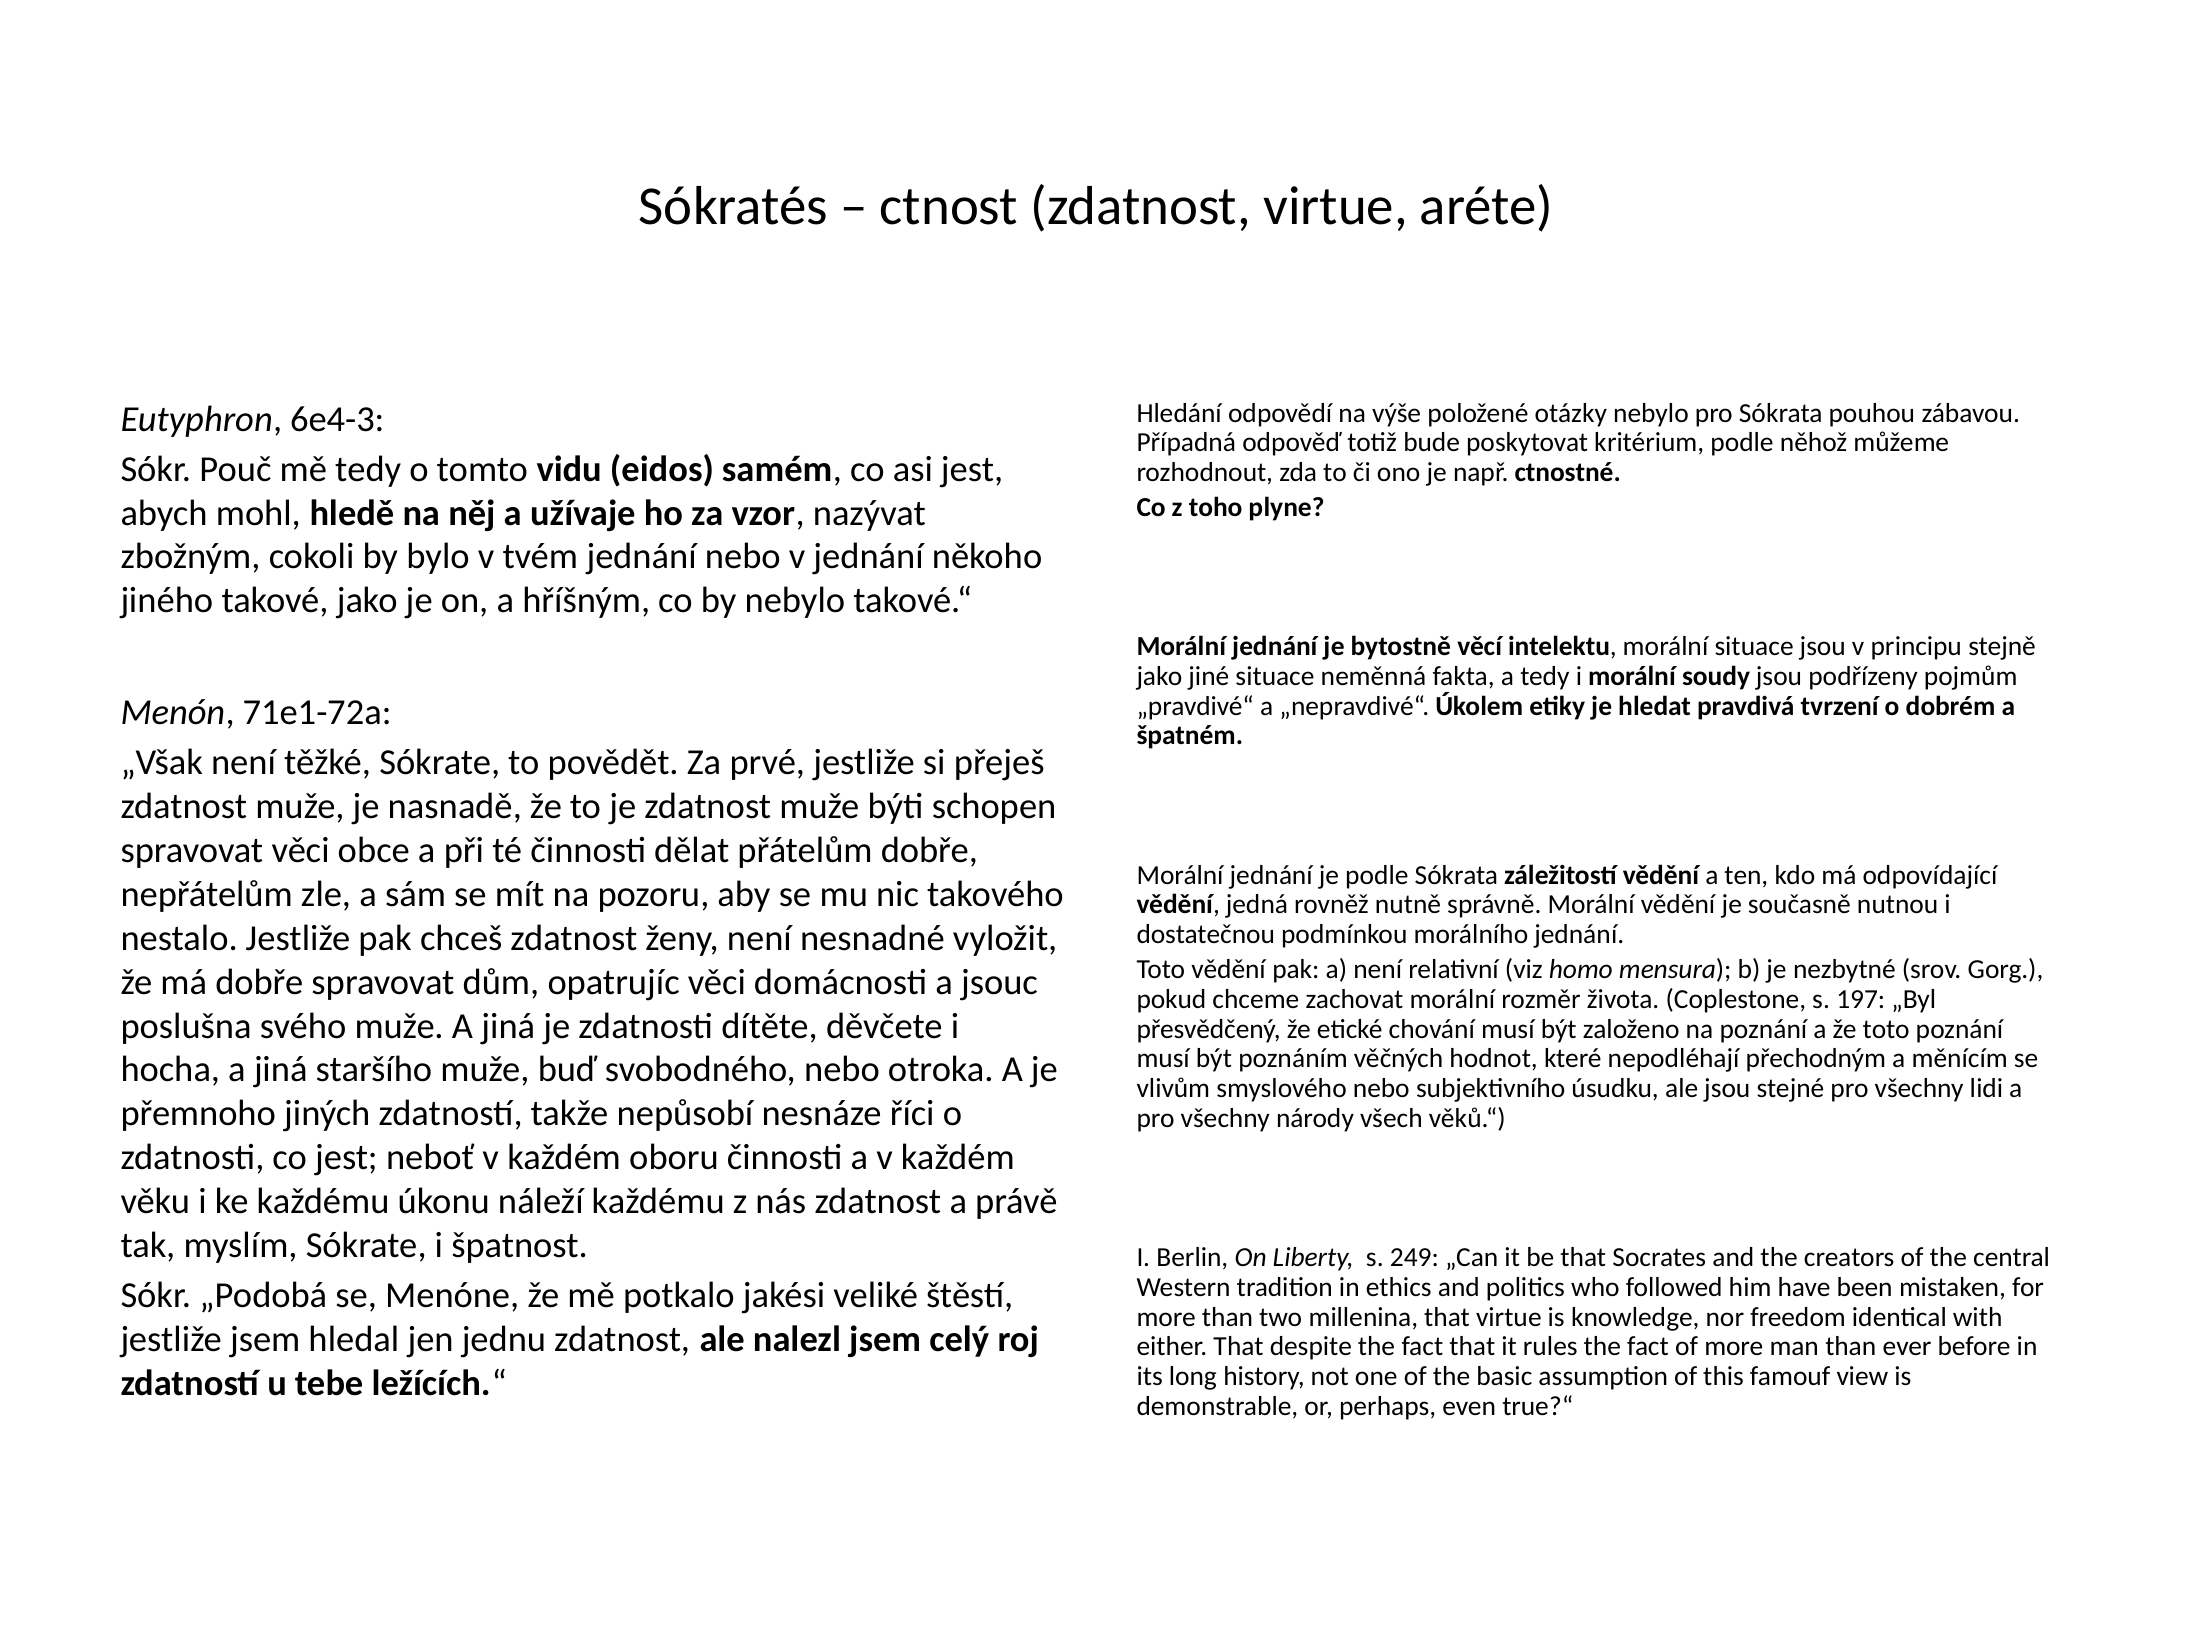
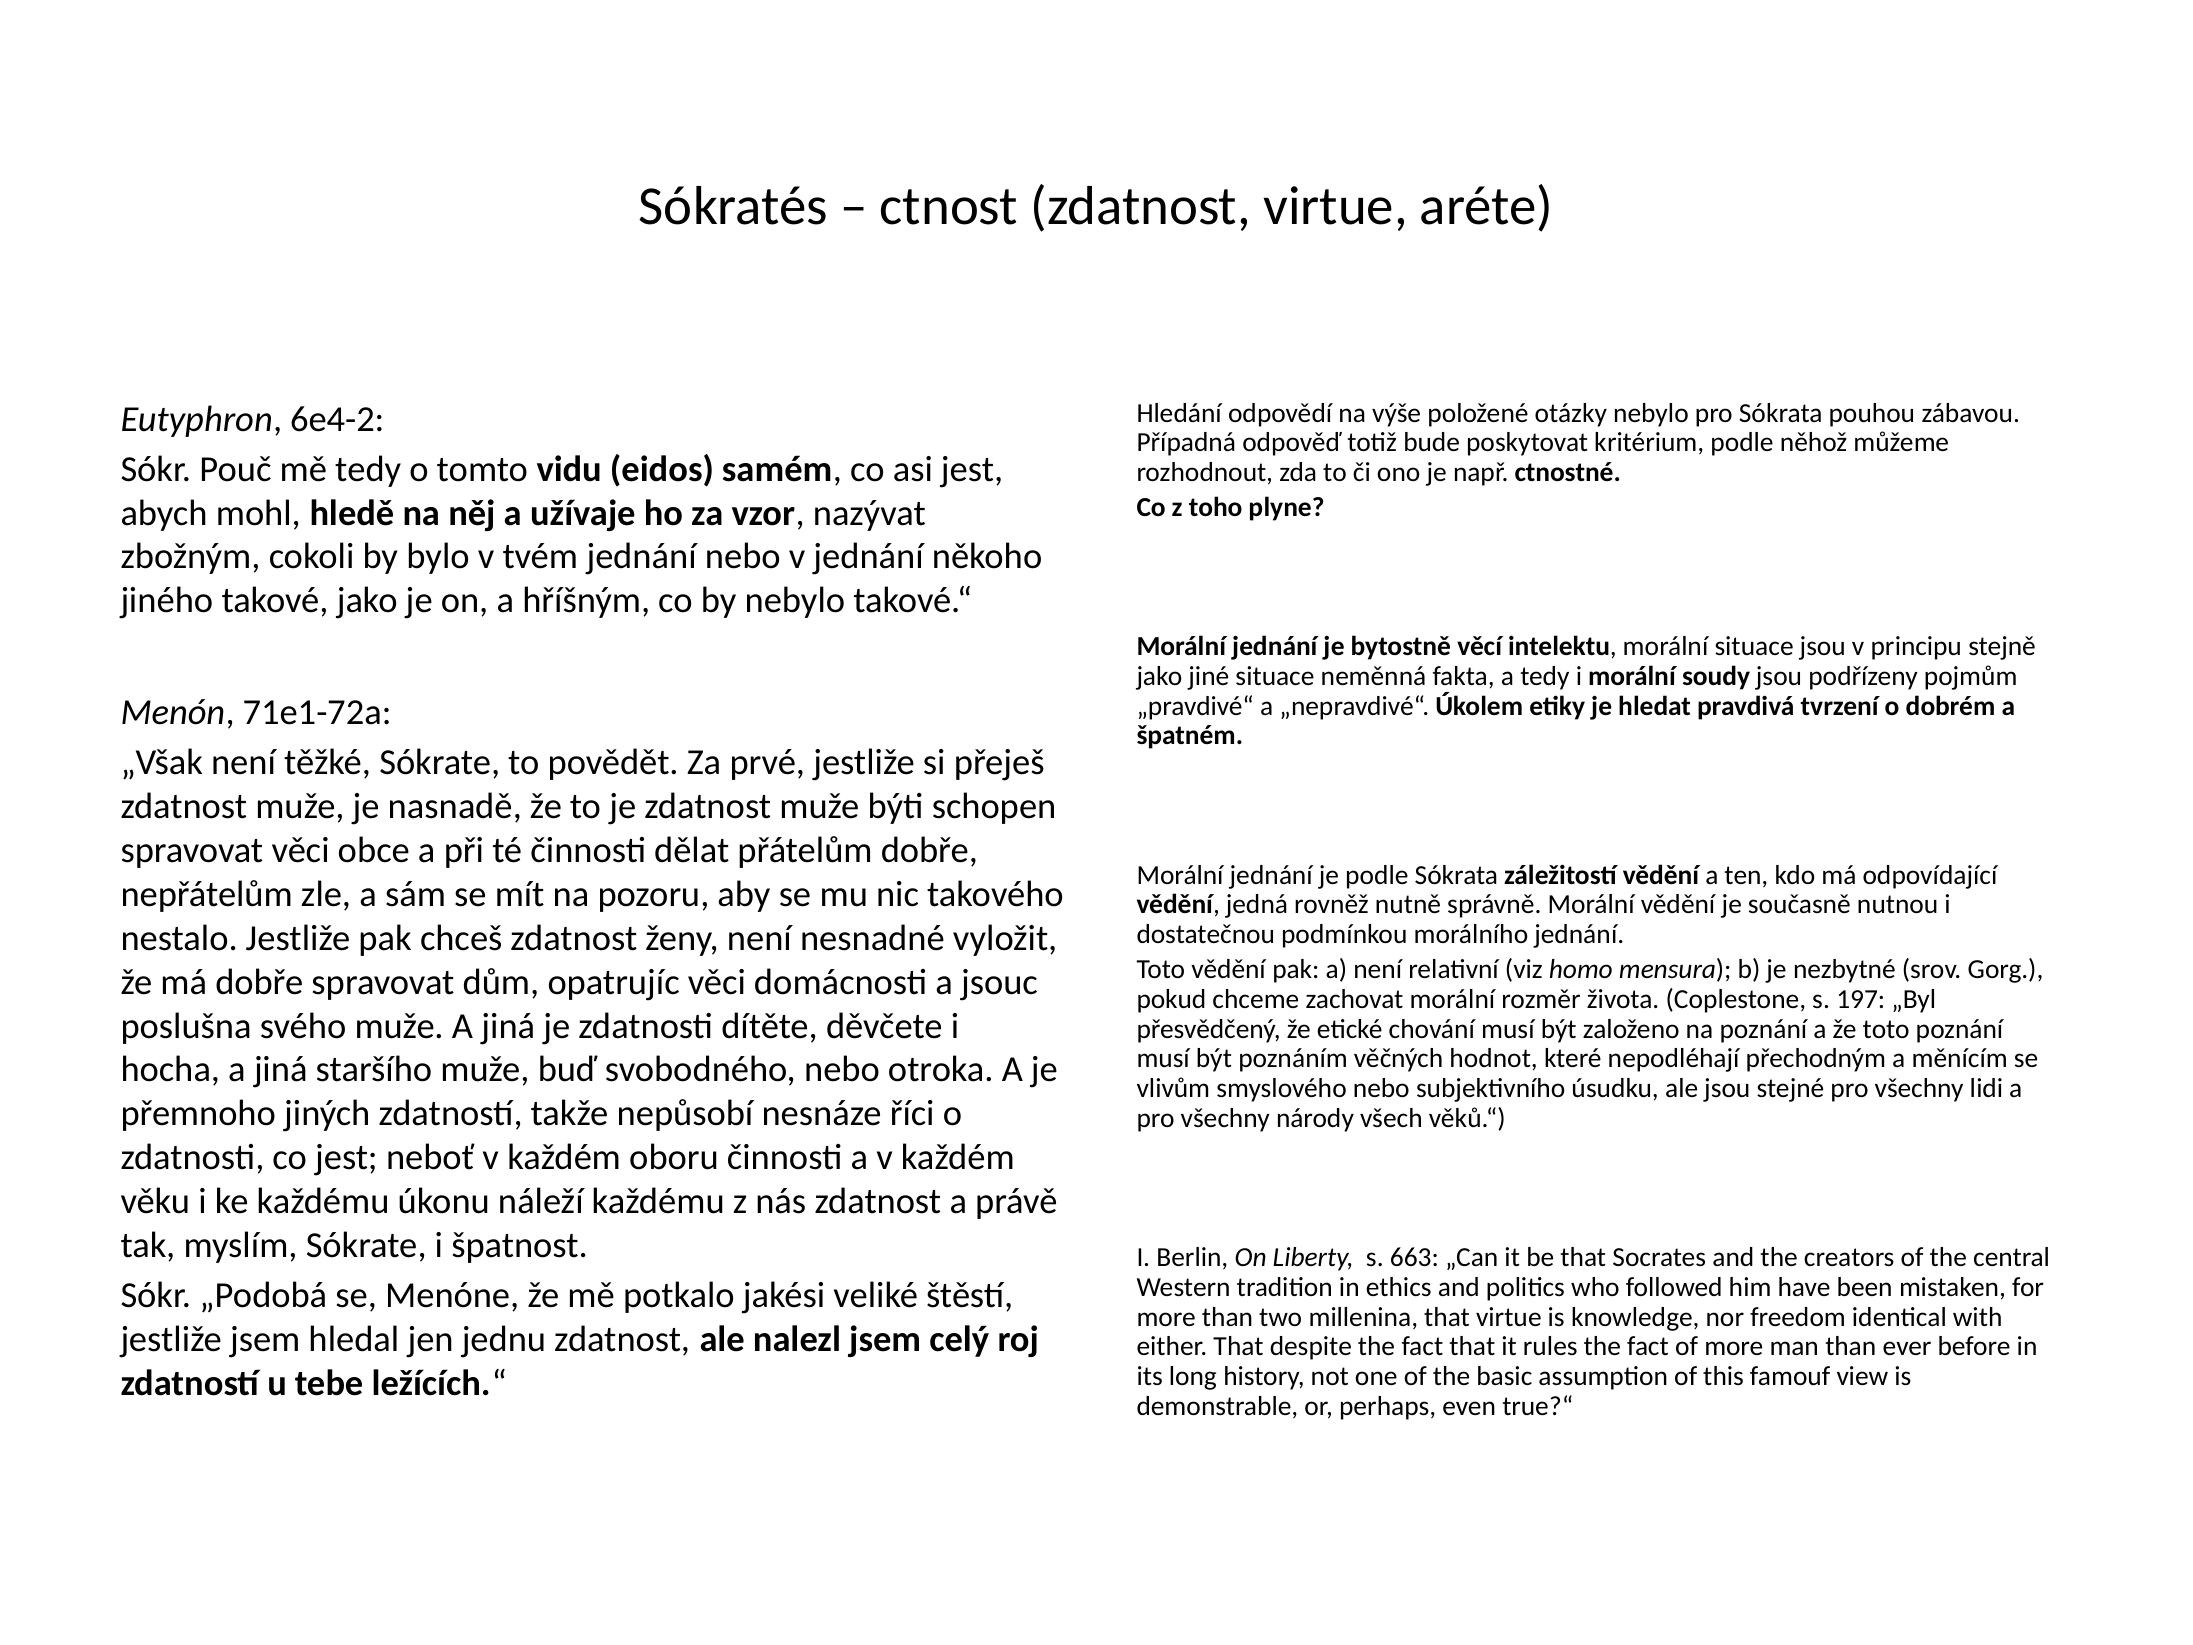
6e4-3: 6e4-3 -> 6e4-2 (337, 419)
249: 249 -> 663 (1414, 1257)
